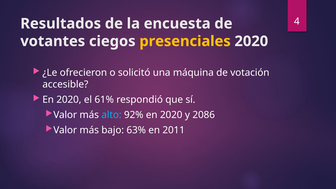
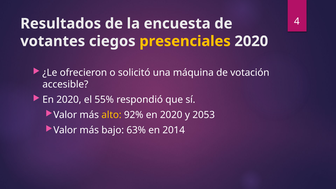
61%: 61% -> 55% (104, 100)
alto colour: light blue -> yellow (111, 115)
2086: 2086 -> 2053 (204, 115)
2011: 2011 -> 2014 (174, 130)
